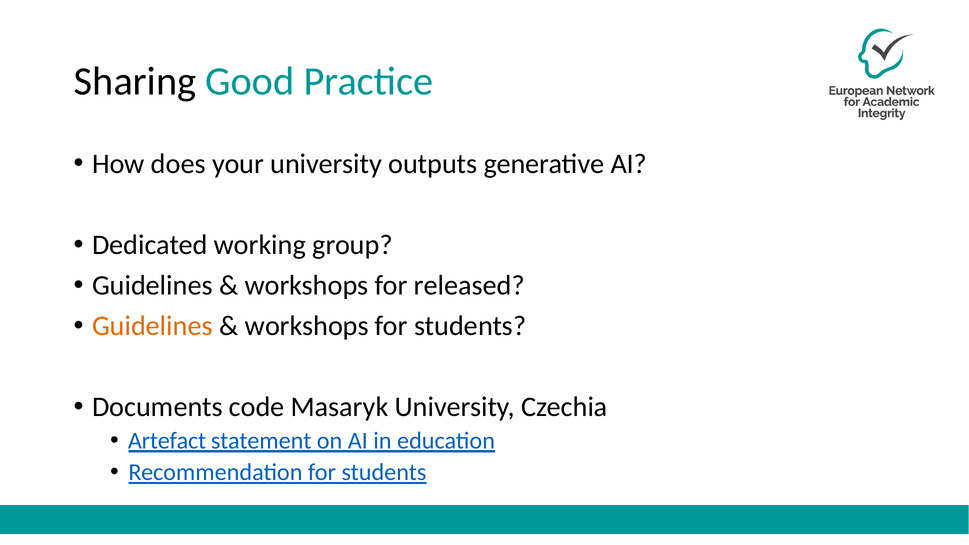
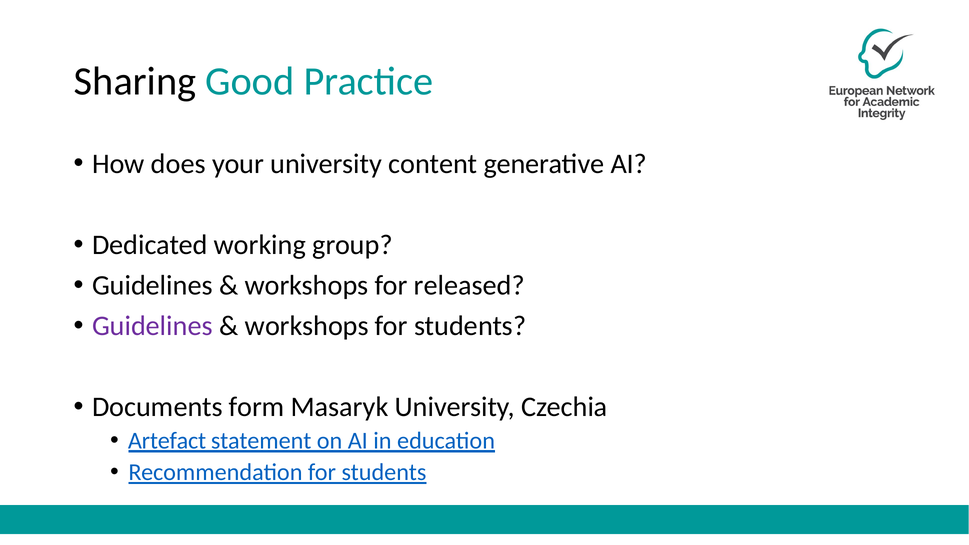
outputs: outputs -> content (433, 164)
Guidelines colour: orange -> purple (152, 326)
code: code -> form (257, 407)
